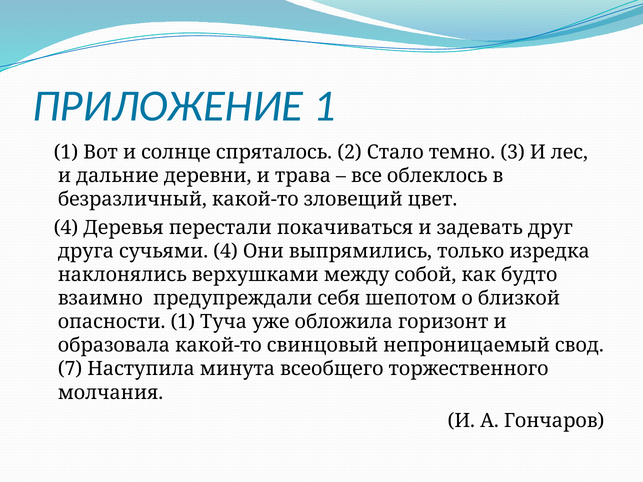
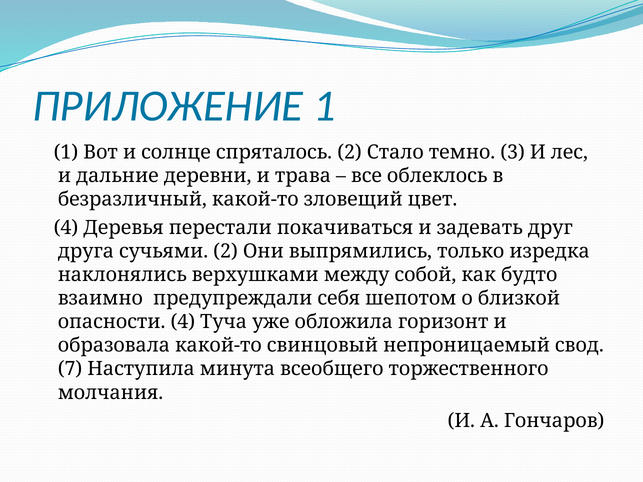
сучьями 4: 4 -> 2 (226, 251)
опасности 1: 1 -> 4 (183, 322)
